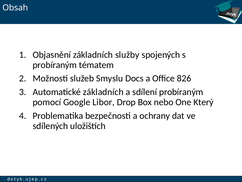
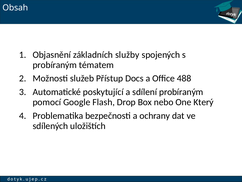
Smyslu: Smyslu -> Přístup (110, 78)
826: 826 -> 488 (184, 78)
Automatické základních: základních -> poskytující (103, 92)
Libor: Libor -> Flash (104, 102)
